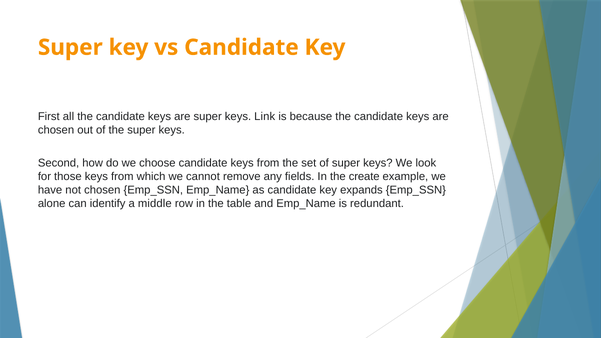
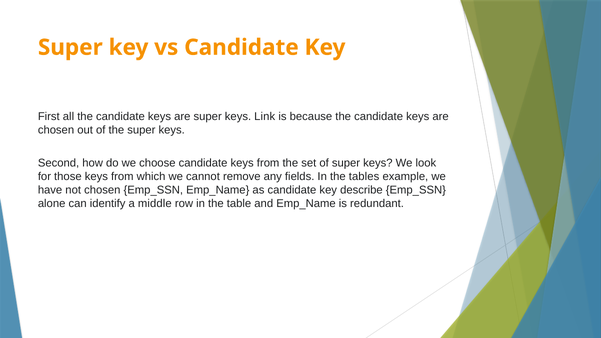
create: create -> tables (364, 177)
expands: expands -> describe (361, 190)
